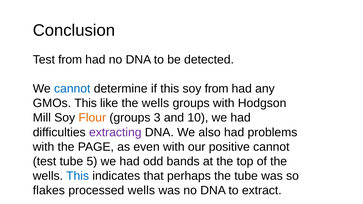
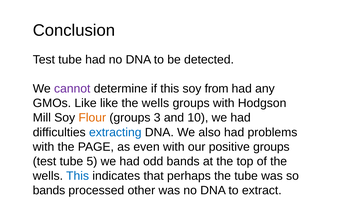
from: from -> tube (70, 60)
cannot colour: blue -> purple (72, 89)
GMOs This: This -> Like (86, 103)
extracting colour: purple -> blue (115, 132)
positive cannot: cannot -> groups (271, 147)
flakes: flakes -> bands (49, 190)
processed wells: wells -> other (141, 190)
